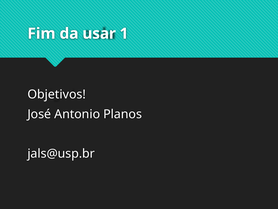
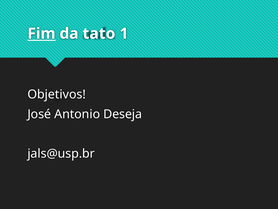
Fim underline: none -> present (41, 34)
usar: usar -> tato (99, 34)
Planos: Planos -> Deseja (123, 114)
